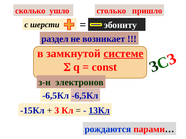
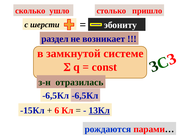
системе underline: present -> none (123, 54)
электронов: электронов -> отразилась (79, 83)
3: 3 -> 6 (57, 111)
